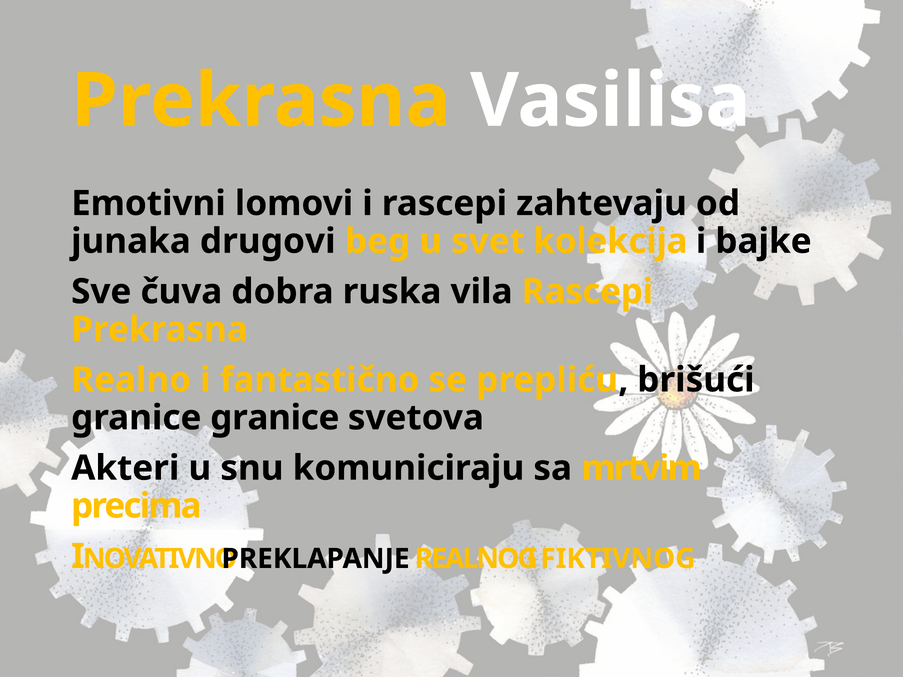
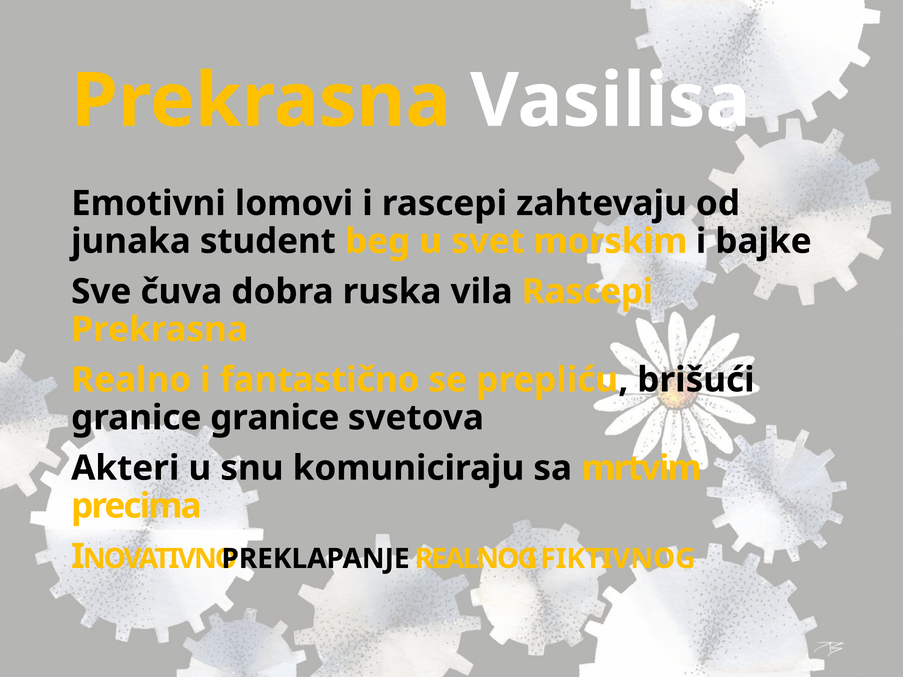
drugovi: drugovi -> student (268, 241)
kolekcija: kolekcija -> morskim (610, 241)
